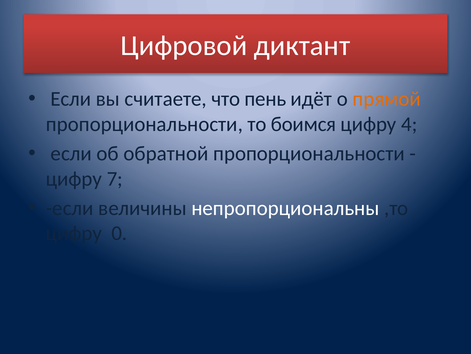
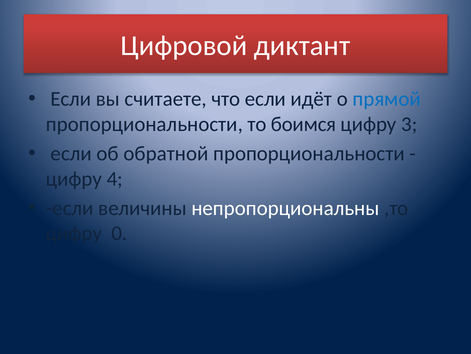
что пень: пень -> если (265, 99)
прямой colour: orange -> blue (387, 99)
4: 4 -> 3 (409, 124)
7: 7 -> 4 (115, 178)
